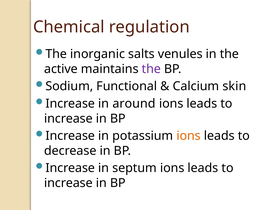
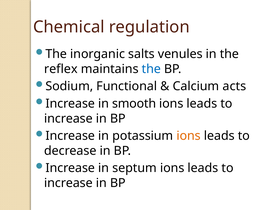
active: active -> reflex (61, 69)
the colour: purple -> blue (151, 69)
skin: skin -> acts (234, 86)
around: around -> smooth (134, 103)
